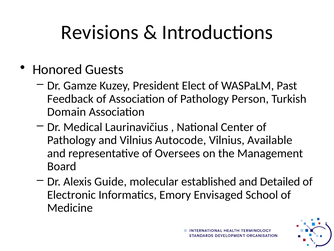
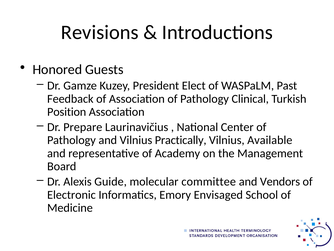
Person: Person -> Clinical (250, 99)
Domain: Domain -> Position (67, 112)
Medical: Medical -> Prepare (83, 127)
Autocode: Autocode -> Practically (181, 140)
Oversees: Oversees -> Academy (177, 153)
established: established -> committee (209, 181)
Detailed: Detailed -> Vendors (280, 181)
